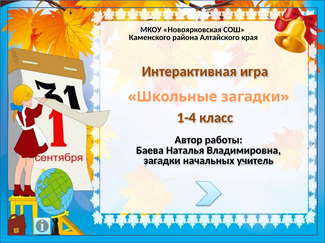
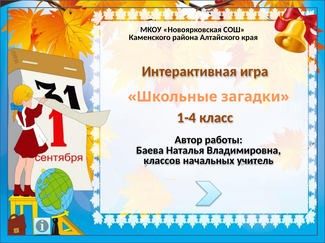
загадки: загадки -> классов (162, 161)
